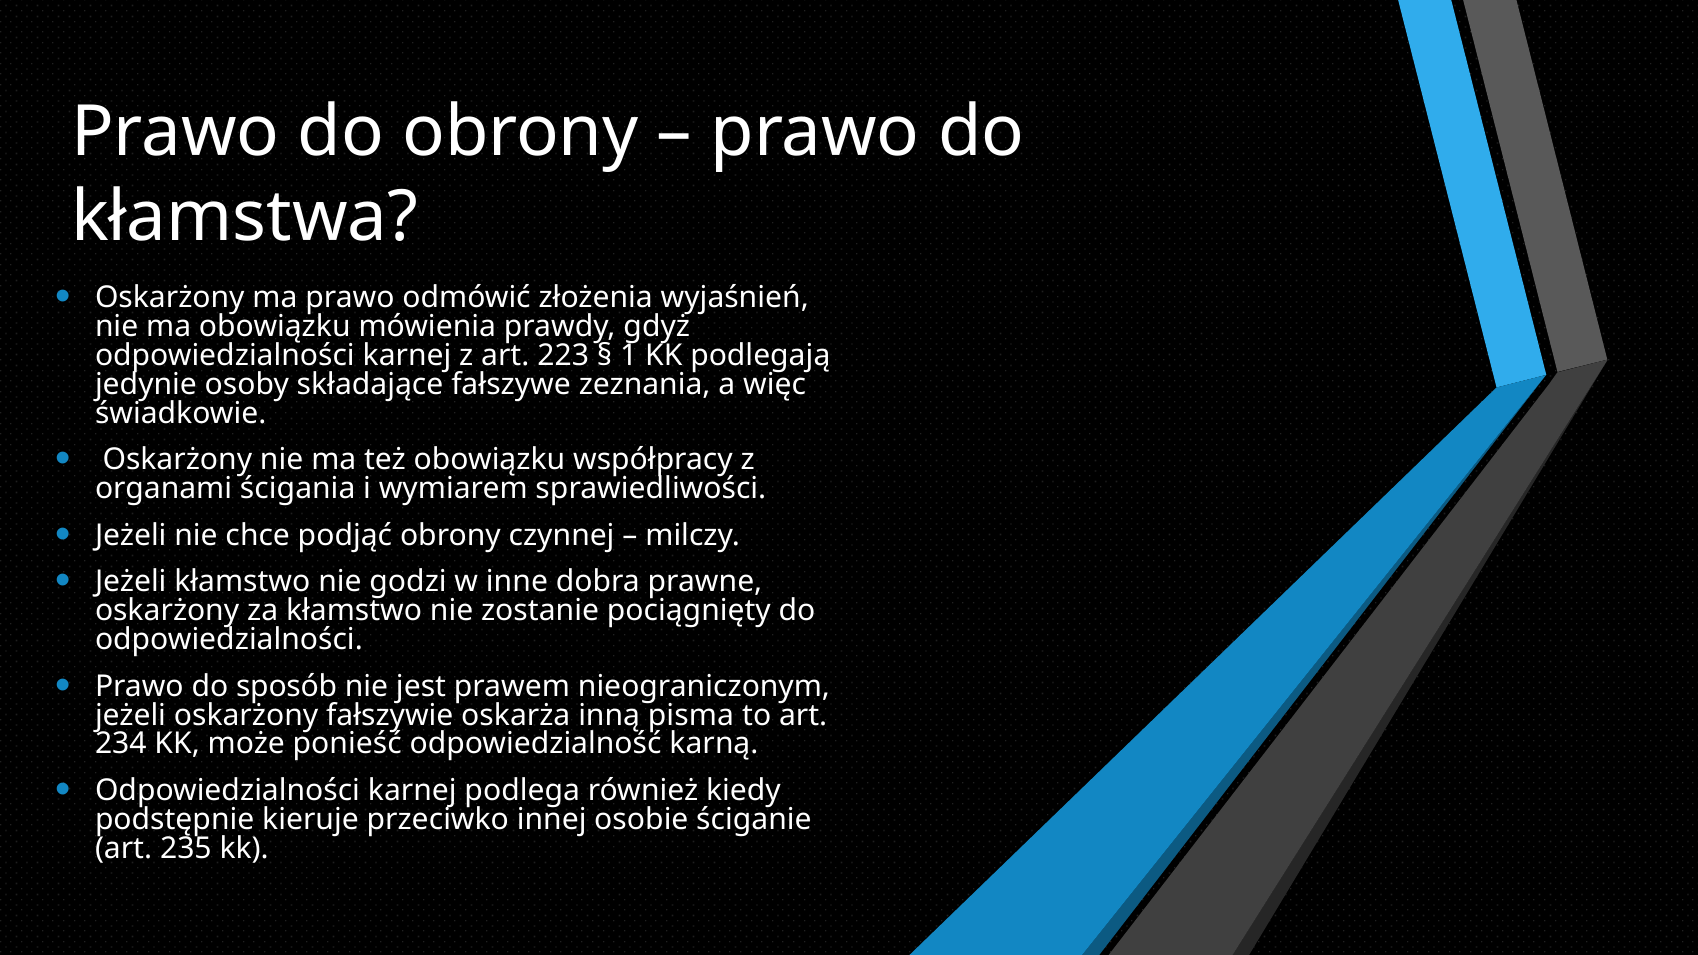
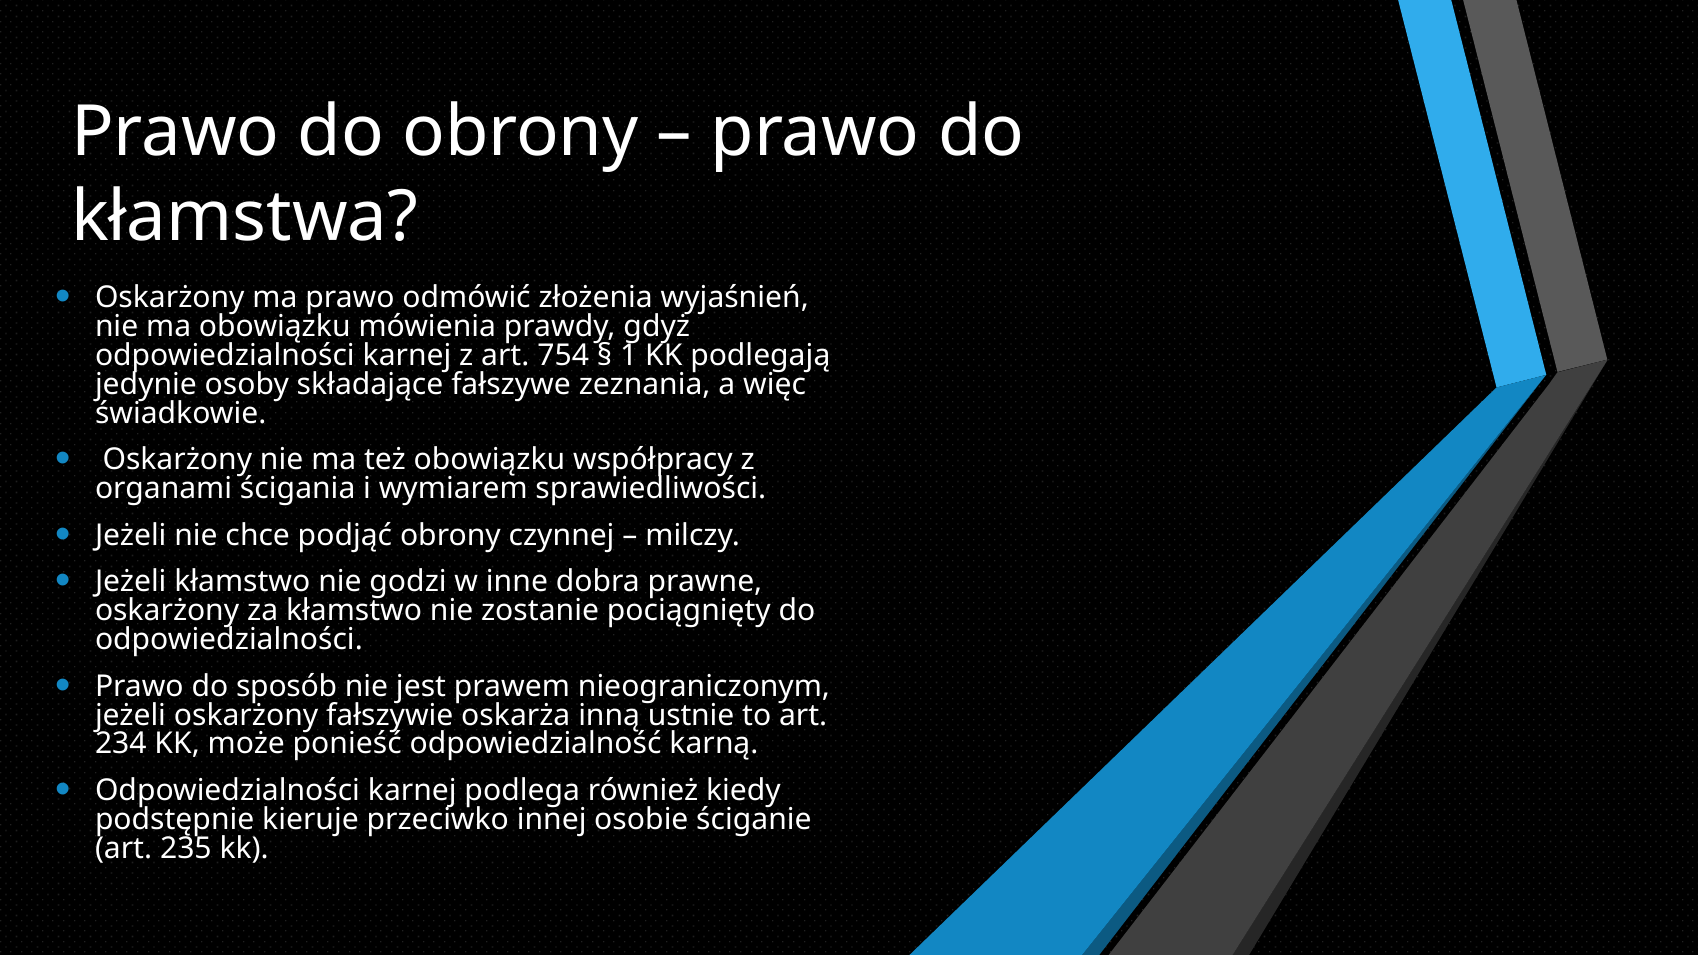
223: 223 -> 754 (563, 356)
pisma: pisma -> ustnie (691, 715)
